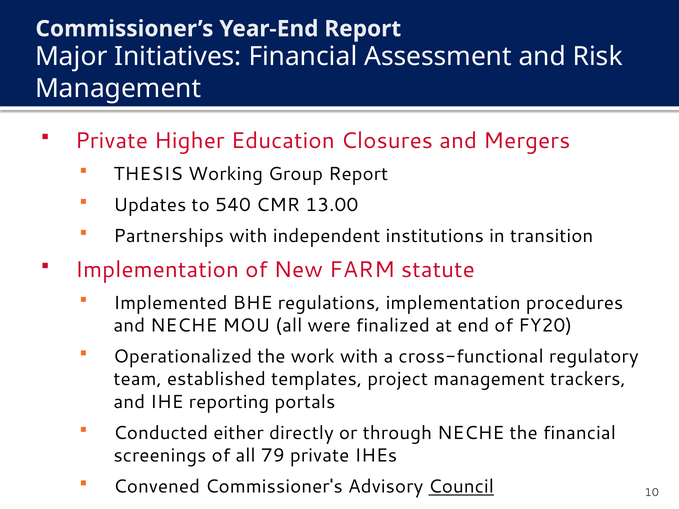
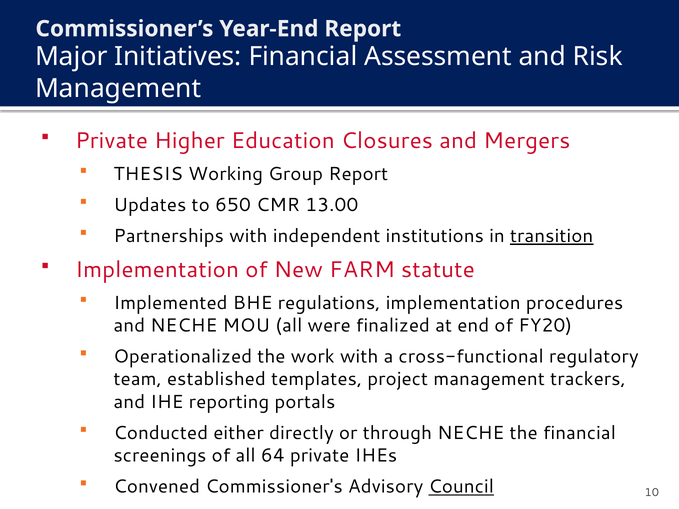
540: 540 -> 650 (233, 205)
transition underline: none -> present (552, 236)
79: 79 -> 64 (273, 456)
